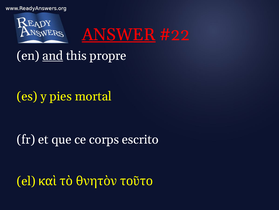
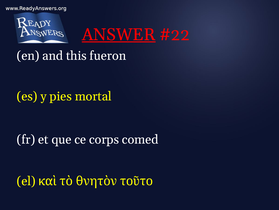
and underline: present -> none (53, 56)
propre: propre -> fueron (108, 56)
escrito: escrito -> comed (140, 139)
